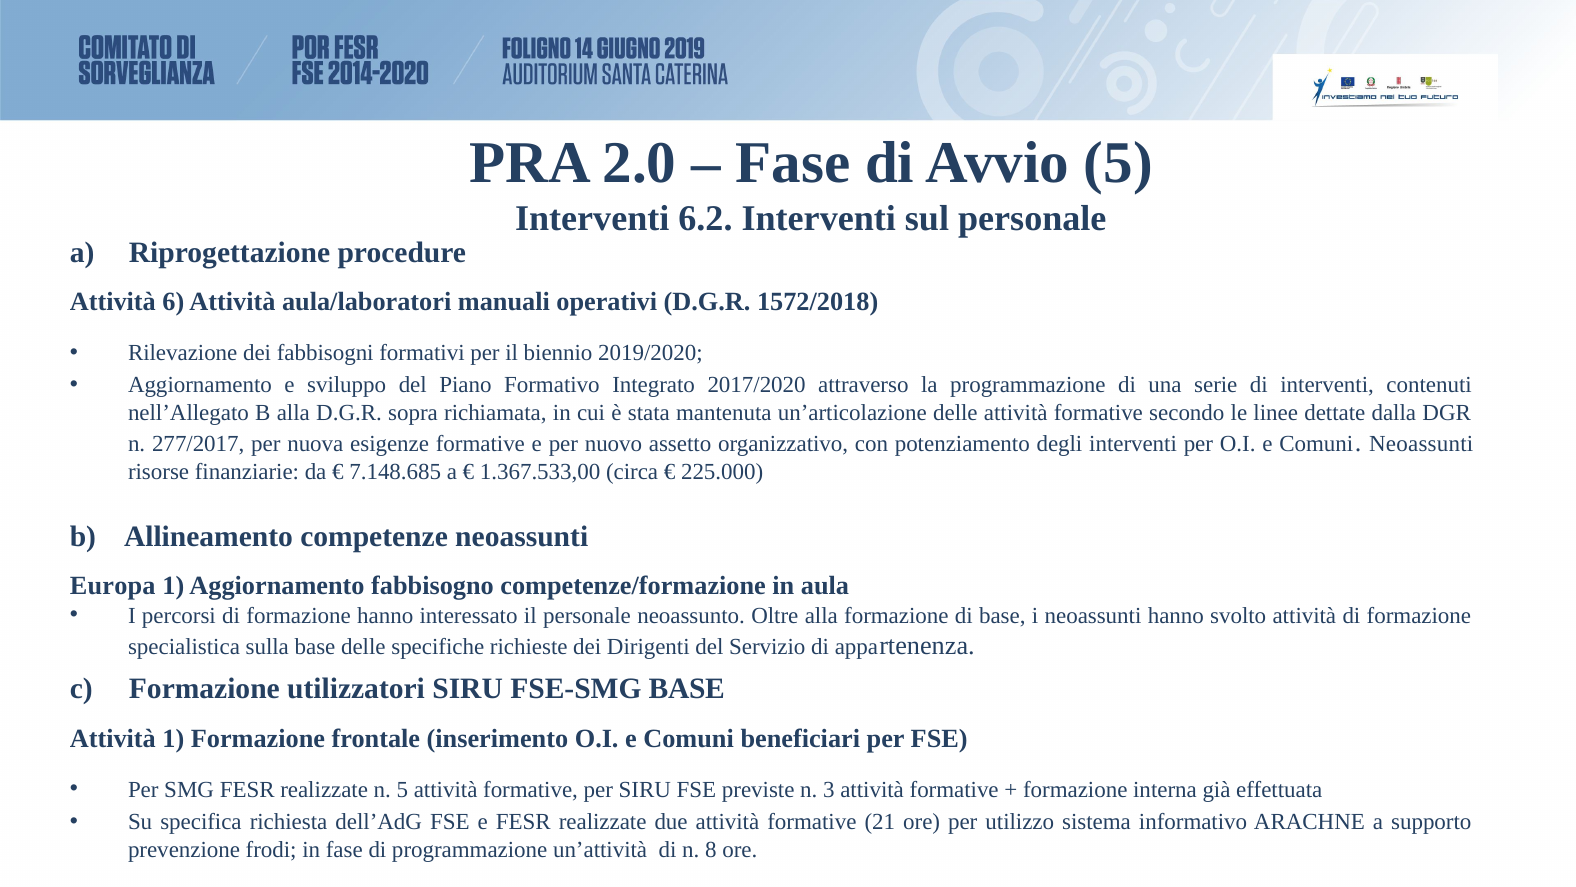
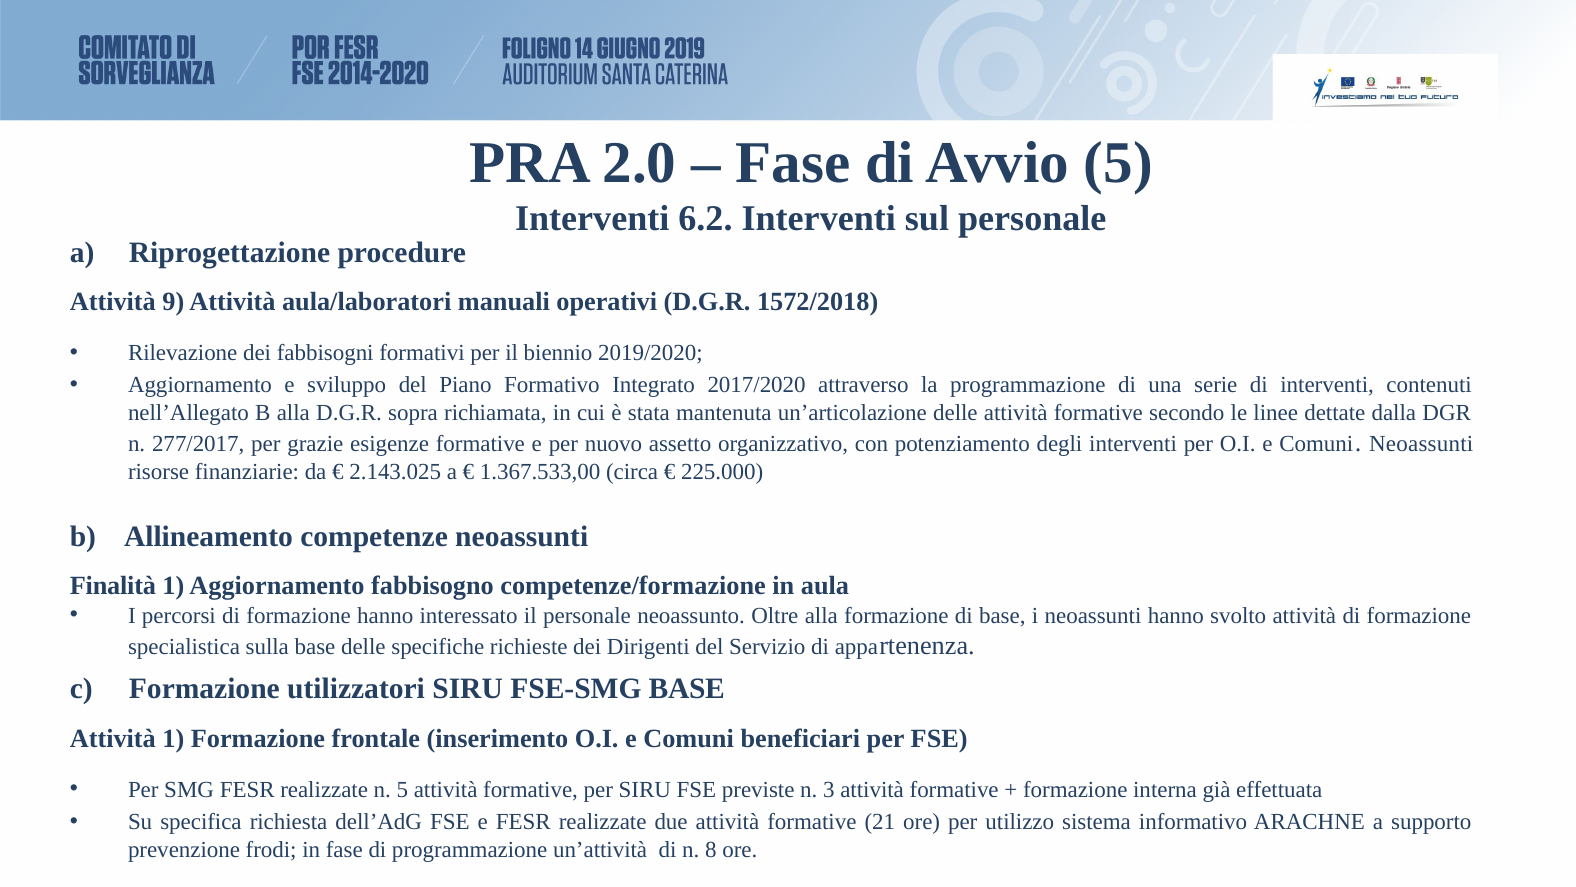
6: 6 -> 9 (173, 302)
nuova: nuova -> grazie (315, 444)
7.148.685: 7.148.685 -> 2.143.025 (395, 472)
Europa: Europa -> Finalità (113, 586)
